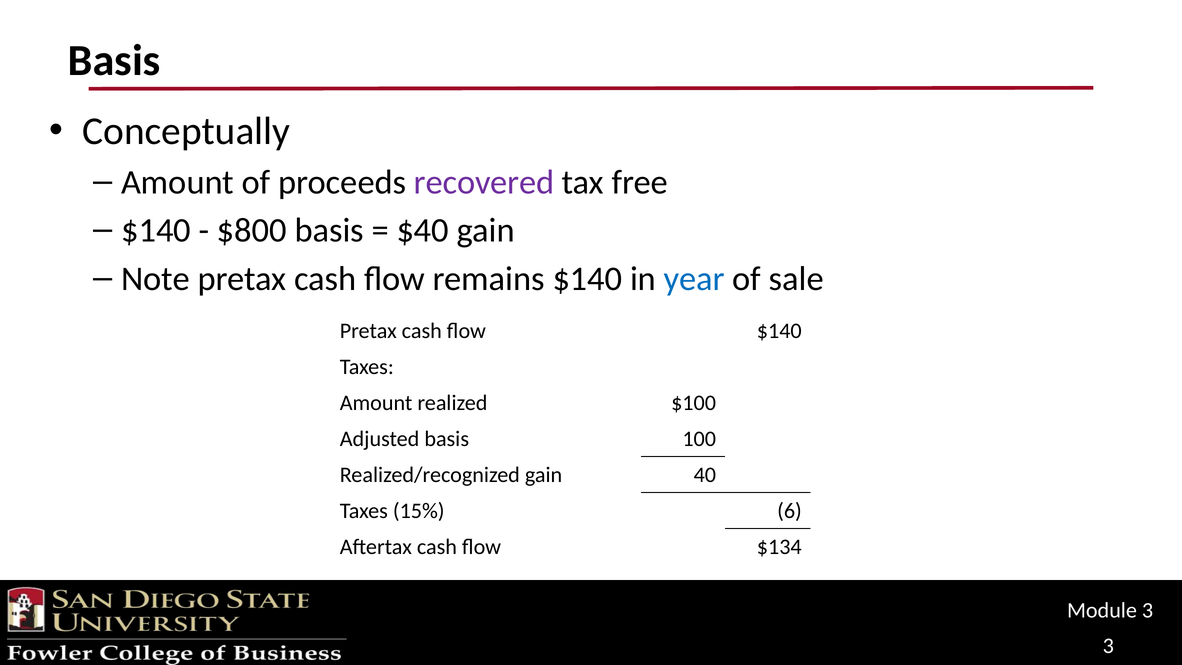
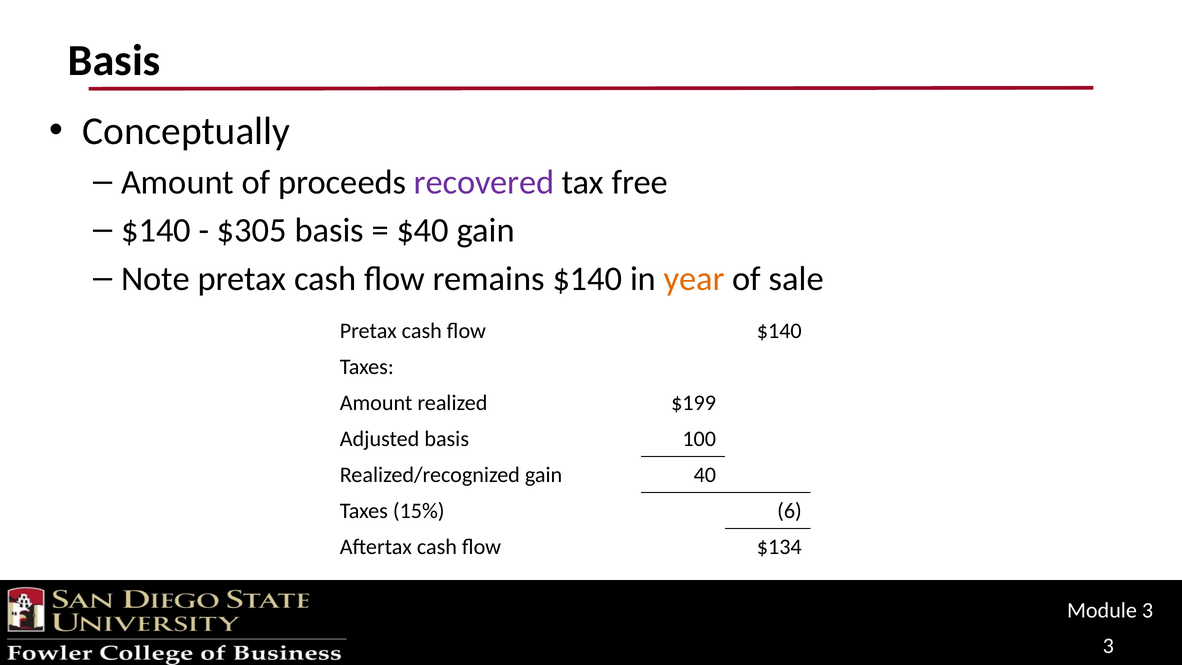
$800: $800 -> $305 (252, 230)
year colour: blue -> orange (694, 279)
$100: $100 -> $199 (694, 403)
